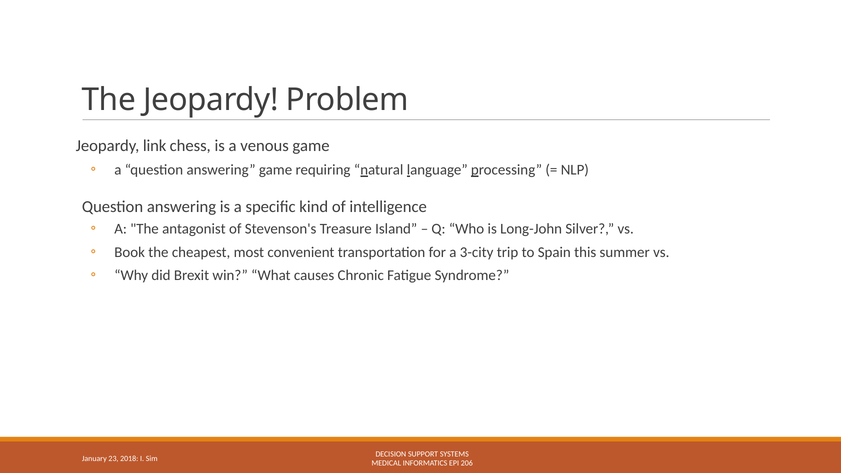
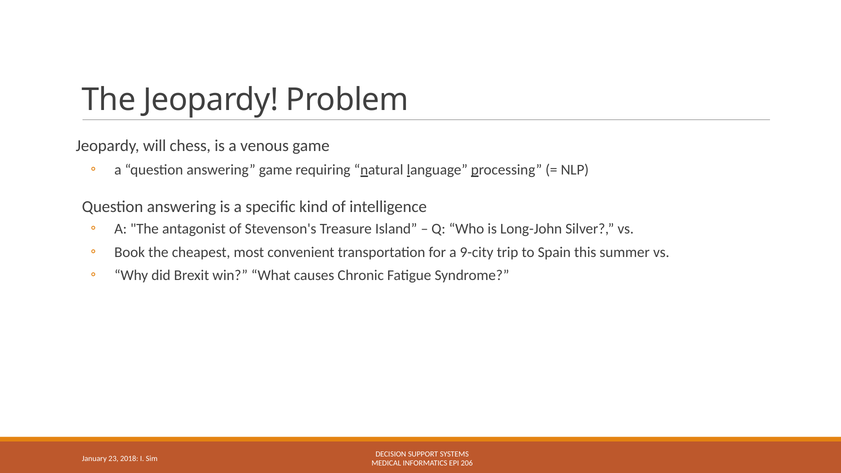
link: link -> will (155, 146)
3-city: 3-city -> 9-city (477, 252)
